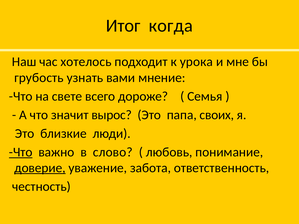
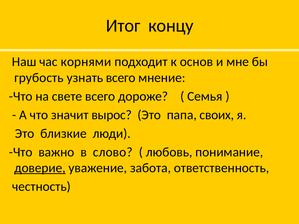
когда: когда -> концу (171, 26)
хотелось: хотелось -> корнями (86, 62)
урока: урока -> основ (196, 62)
узнать вами: вами -> всего (121, 78)
Что underline: present -> none (21, 152)
